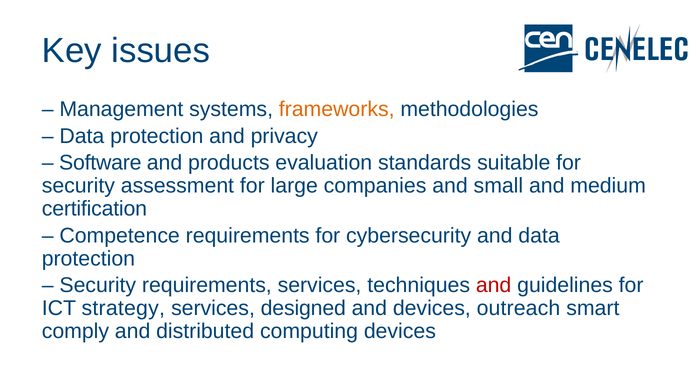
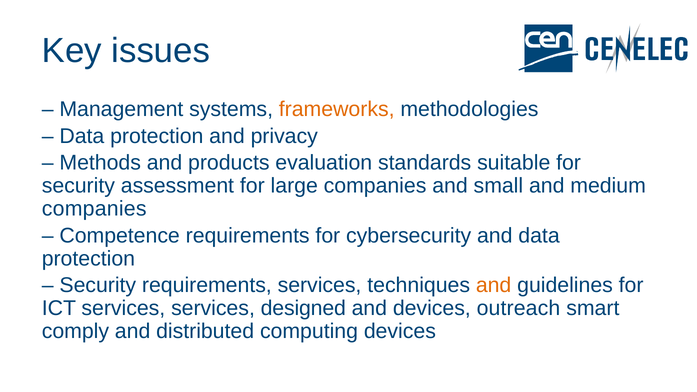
Software: Software -> Methods (100, 163)
certification: certification -> companies (94, 209)
and colour: red -> orange (494, 285)
ICT strategy: strategy -> services (123, 308)
